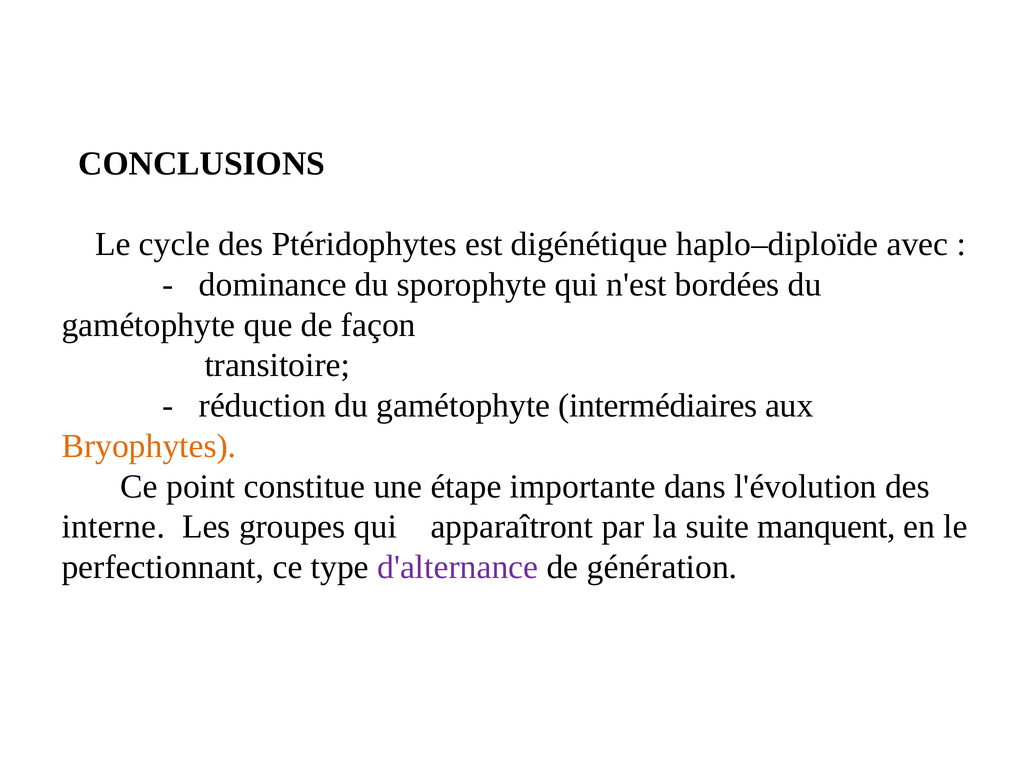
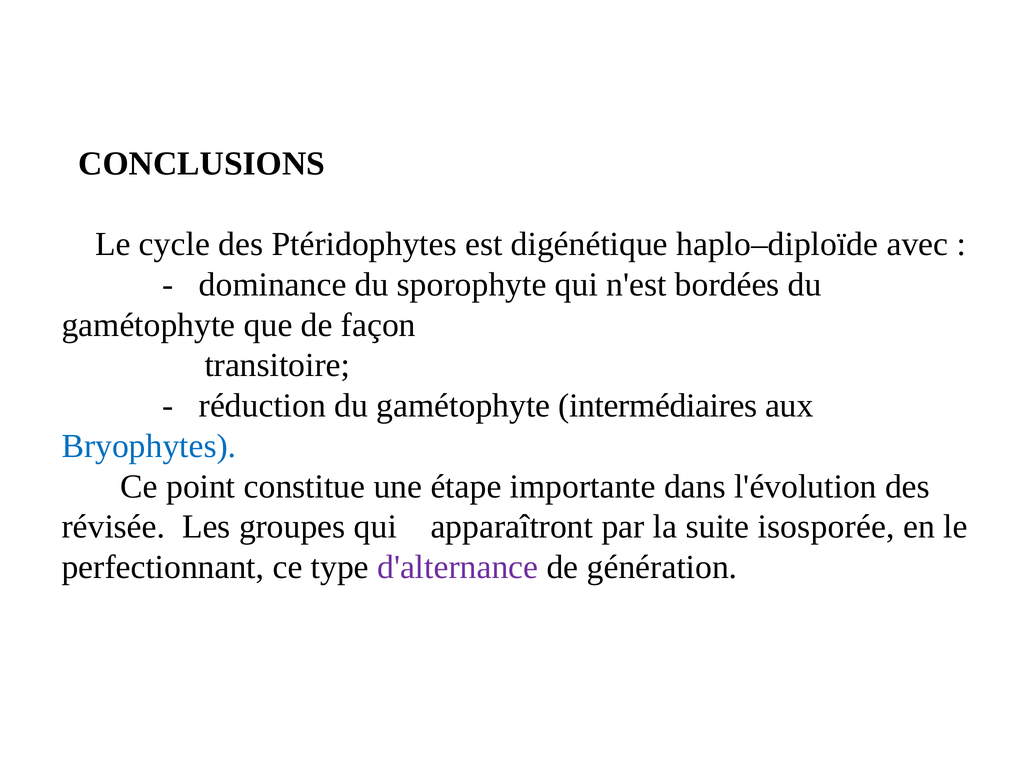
Bryophytes colour: orange -> blue (149, 446)
interne: interne -> révisée (113, 527)
manquent: manquent -> isosporée (826, 527)
